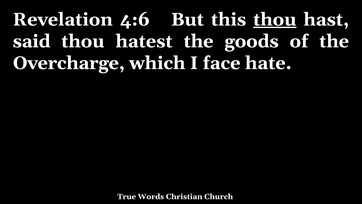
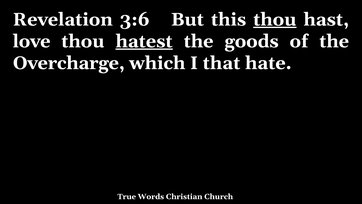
4:6: 4:6 -> 3:6 (135, 20)
said: said -> love (32, 41)
hatest underline: none -> present (144, 41)
face: face -> that (222, 63)
